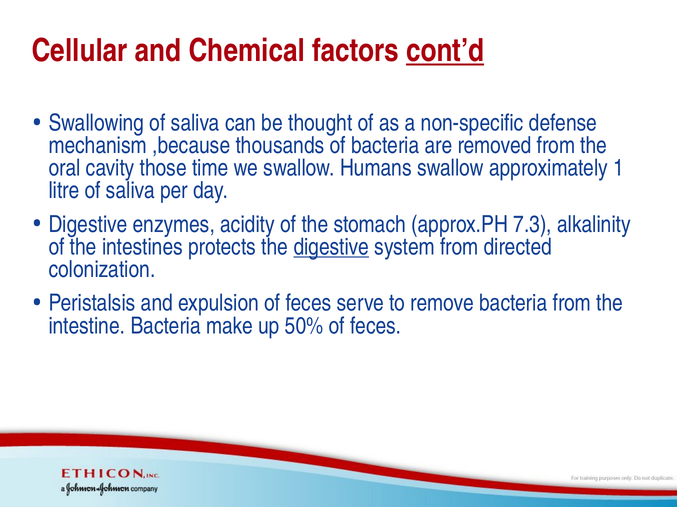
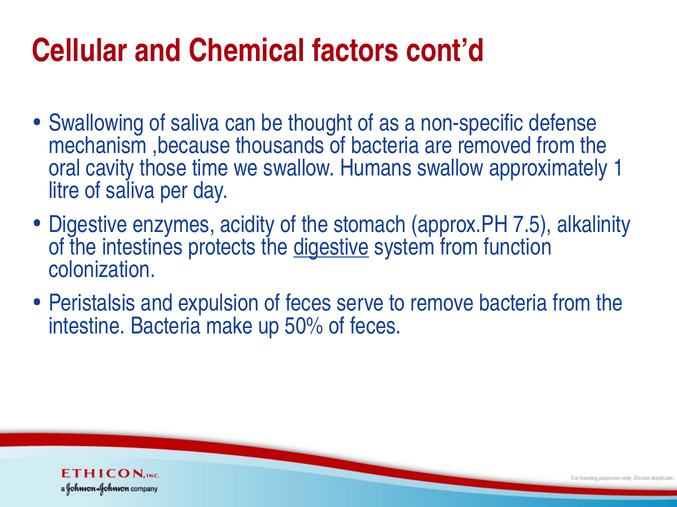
cont’d underline: present -> none (445, 51)
7.3: 7.3 -> 7.5 (533, 225)
directed: directed -> function (518, 247)
